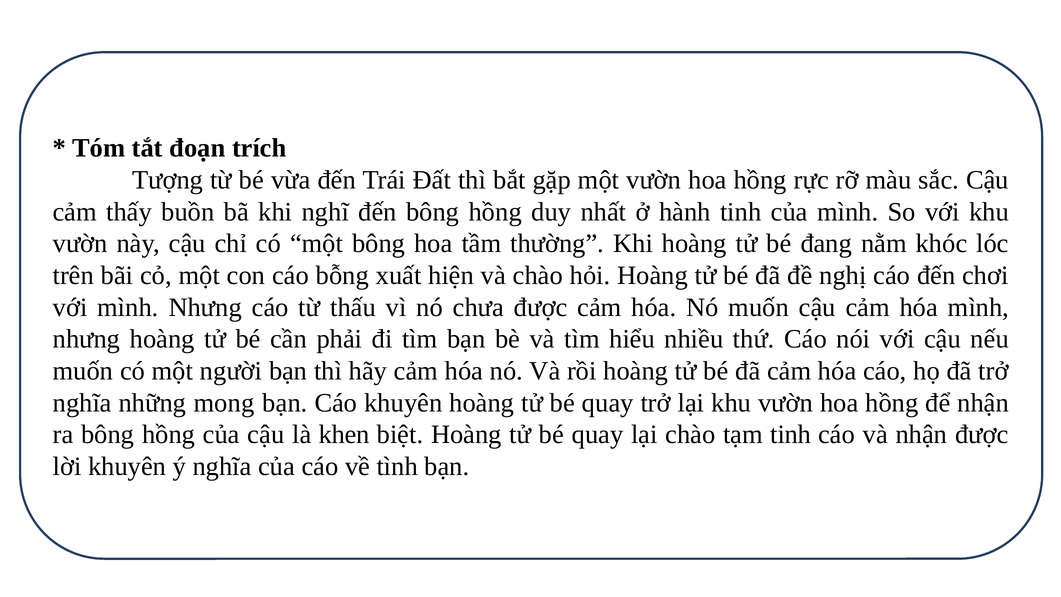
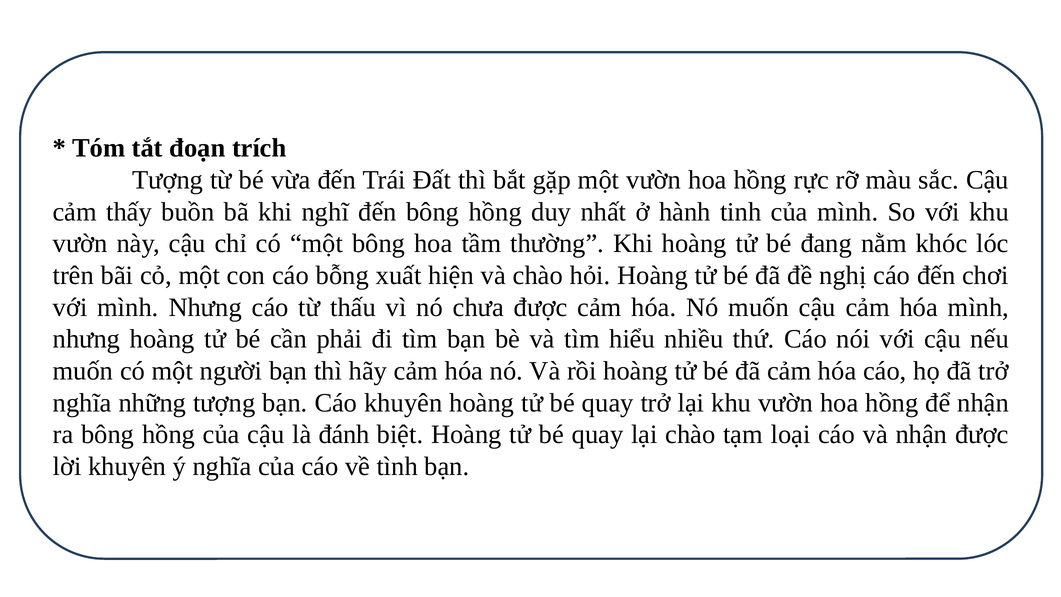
những mong: mong -> tượng (224, 403)
khen: khen -> đánh (344, 435)
tạm tinh: tinh -> loại (791, 435)
